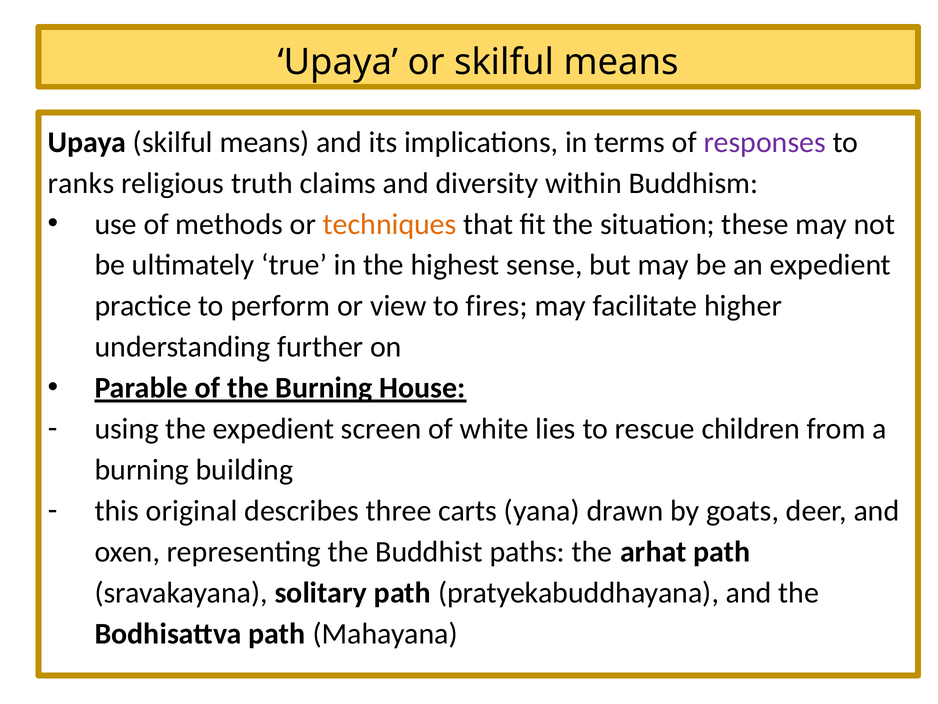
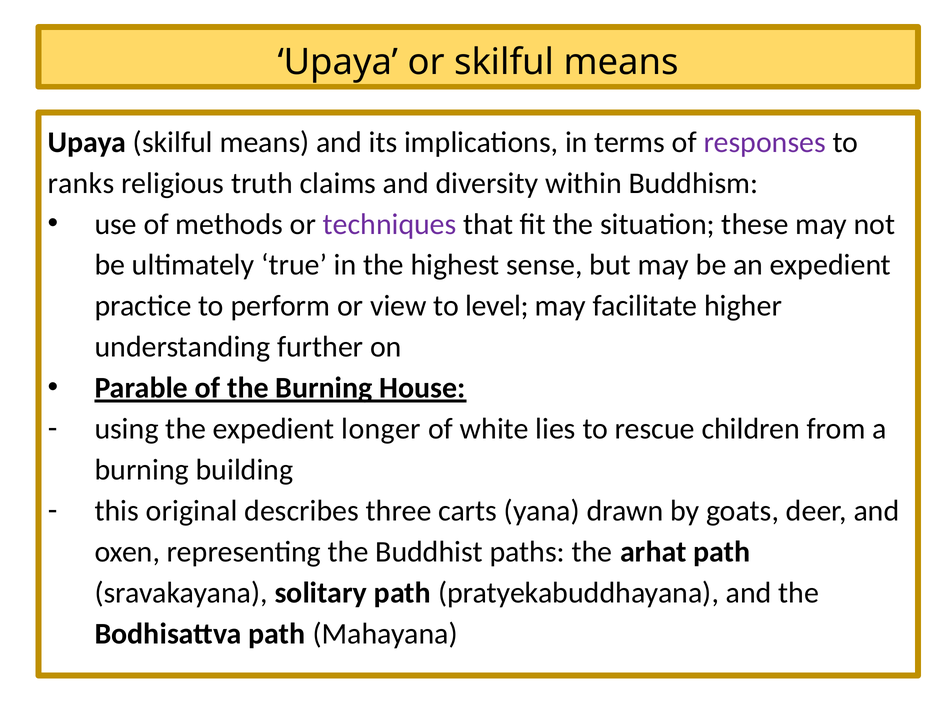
techniques colour: orange -> purple (390, 224)
fires: fires -> level (497, 306)
screen: screen -> longer (381, 429)
